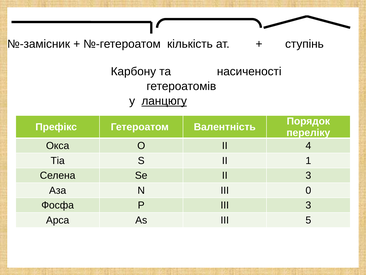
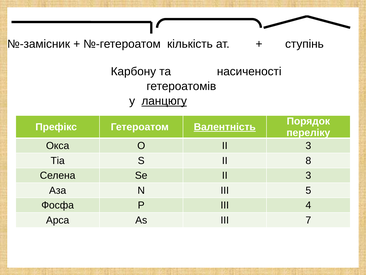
Валентність underline: none -> present (225, 127)
O ІІ 4: 4 -> 3 (308, 146)
1: 1 -> 8 (308, 160)
0: 0 -> 5 (308, 190)
ІІІ 3: 3 -> 4 (308, 205)
5: 5 -> 7 (308, 220)
